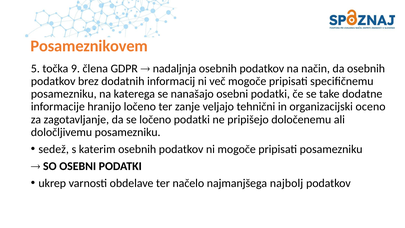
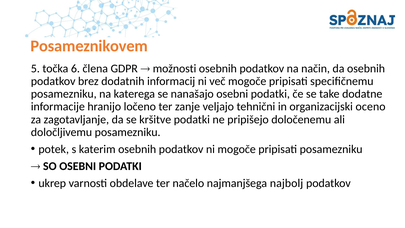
9: 9 -> 6 (75, 68)
nadaljnja: nadaljnja -> možnosti (175, 68)
se ločeno: ločeno -> kršitve (155, 119)
sedež: sedež -> potek (54, 149)
